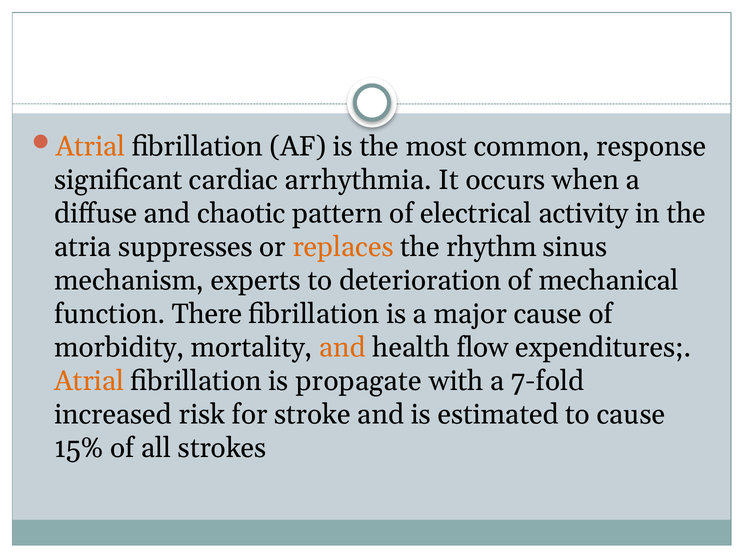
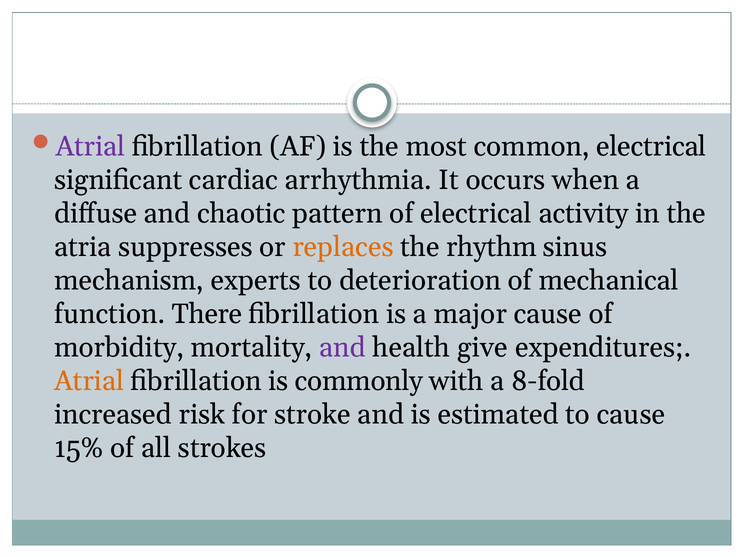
Atrial colour: orange -> purple (90, 147)
common response: response -> electrical (651, 147)
and colour: orange -> purple (342, 348)
flow: flow -> give (482, 348)
propagate: propagate -> commonly (359, 381)
7-fold: 7-fold -> 8-fold (548, 381)
